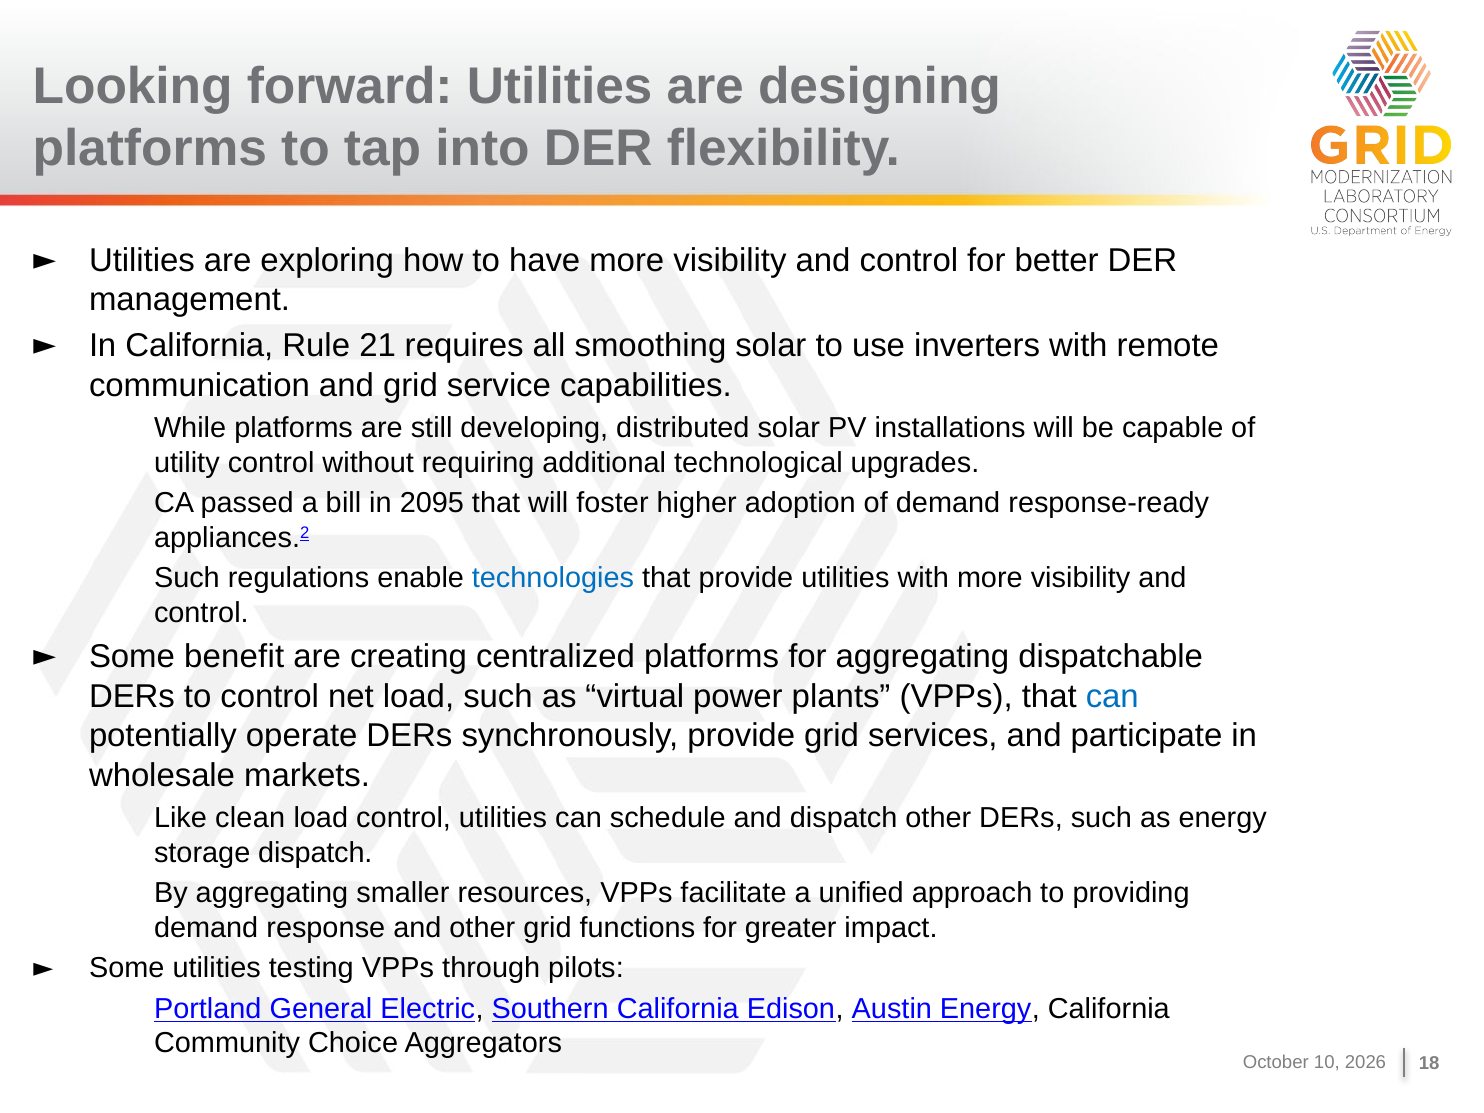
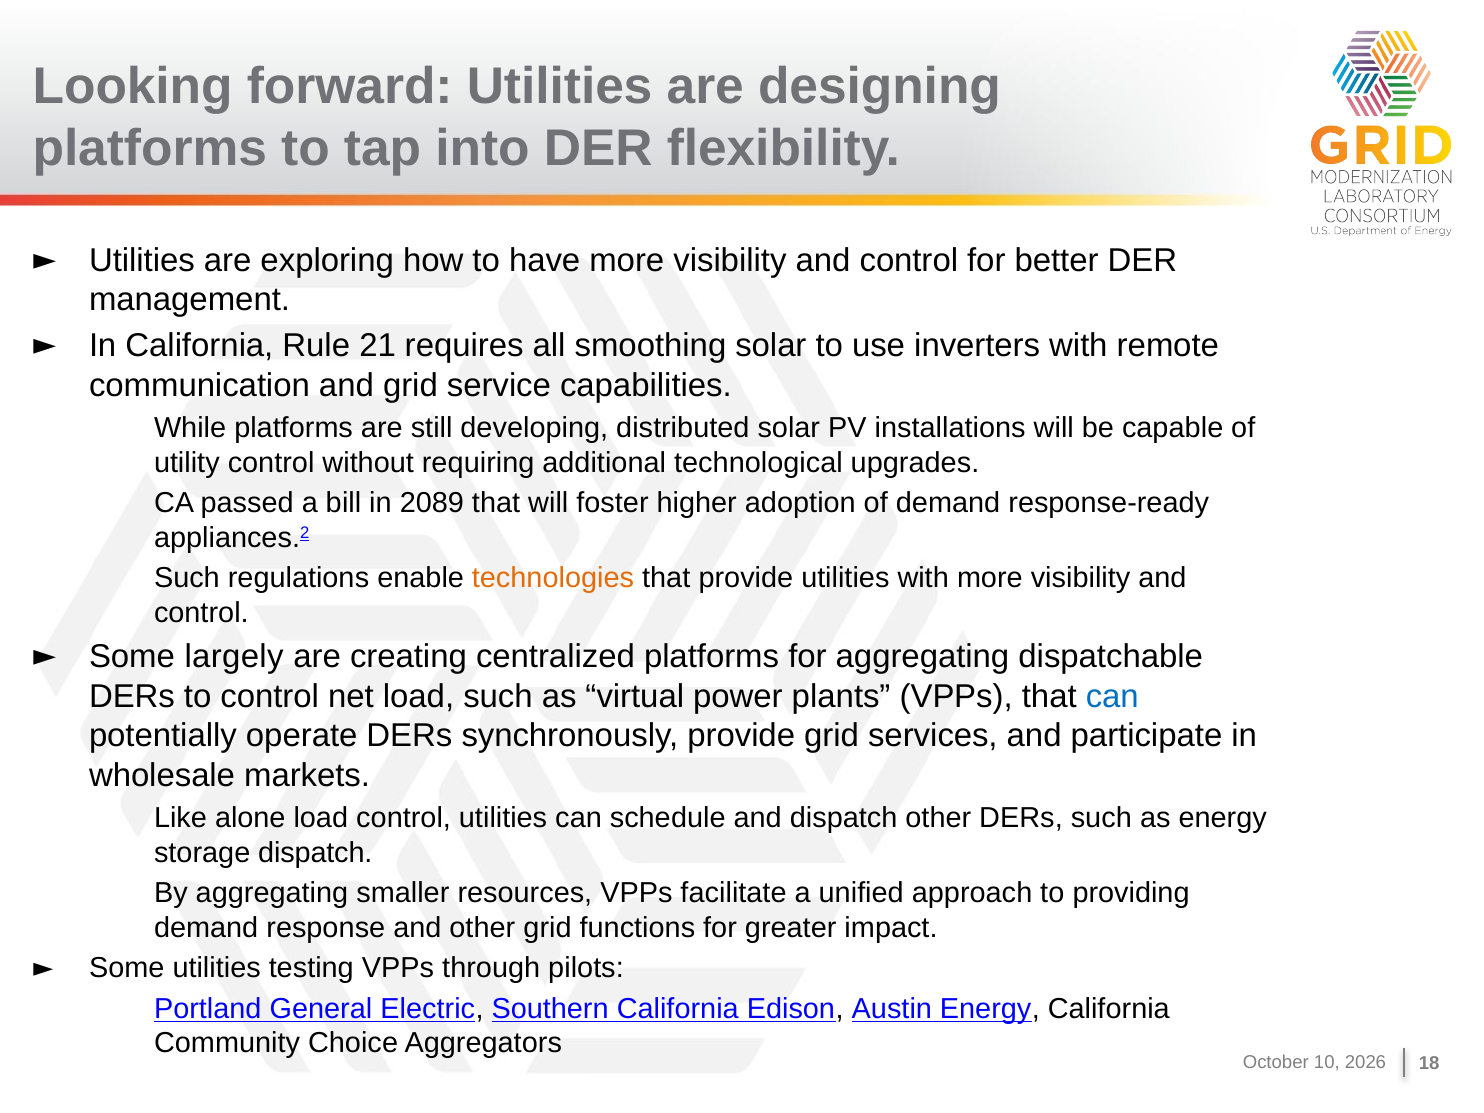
2095: 2095 -> 2089 (432, 503)
technologies colour: blue -> orange (553, 578)
benefit: benefit -> largely (234, 657)
clean: clean -> alone (250, 818)
